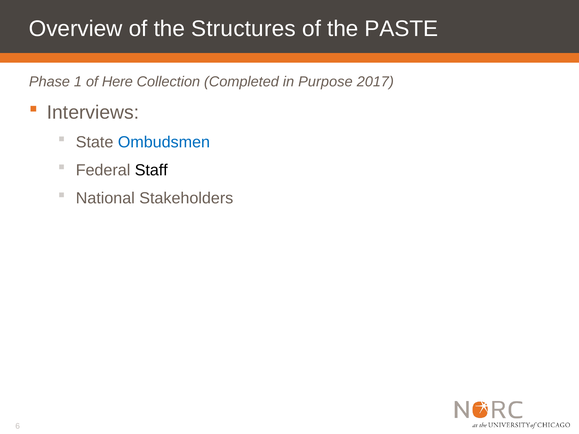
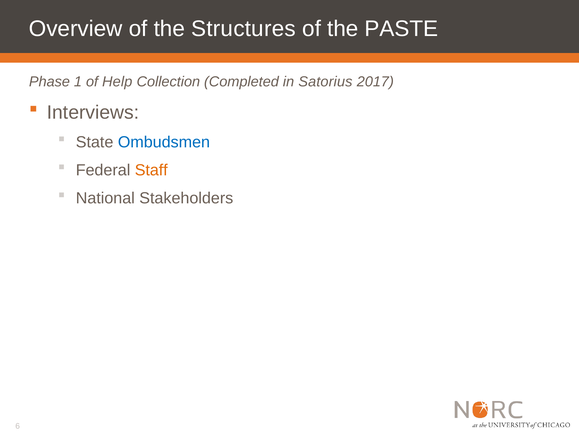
Here: Here -> Help (117, 82)
Purpose: Purpose -> Satorius (325, 82)
Staff colour: black -> orange (151, 170)
